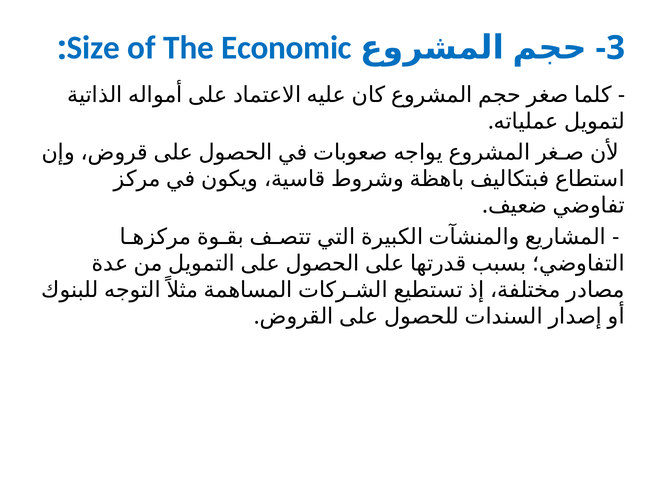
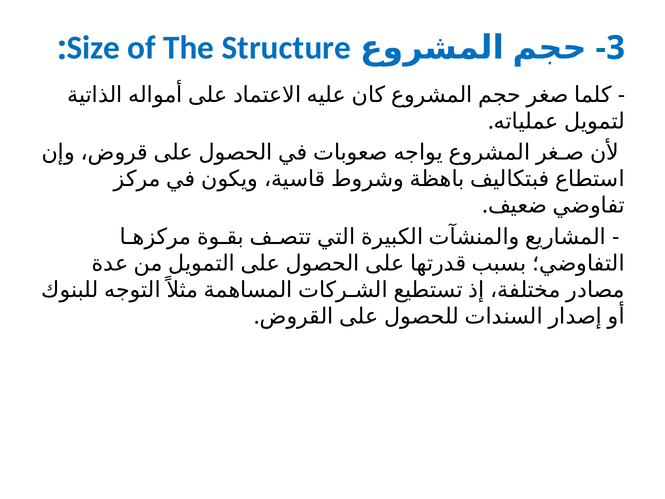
Economic: Economic -> Structure (286, 48)
